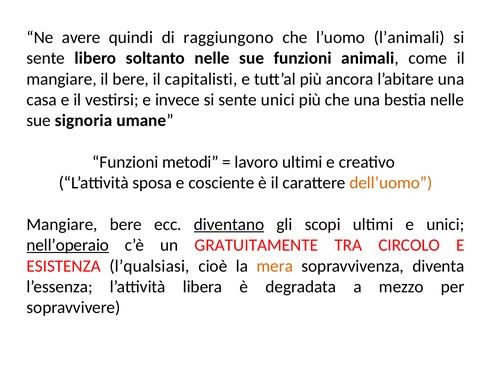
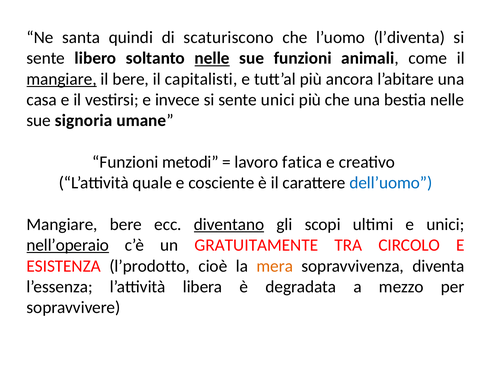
avere: avere -> santa (81, 37)
raggiungono: raggiungono -> scaturiscono (229, 37)
l’animali: l’animali -> l’diventa (409, 37)
nelle underline: none -> present (212, 58)
mangiare underline: none -> present (62, 79)
lavoro ultimi: ultimi -> fatica (302, 162)
sposa: sposa -> quale (152, 183)
dell’uomo colour: orange -> blue (391, 183)
l’qualsiasi: l’qualsiasi -> l’prodotto (150, 266)
